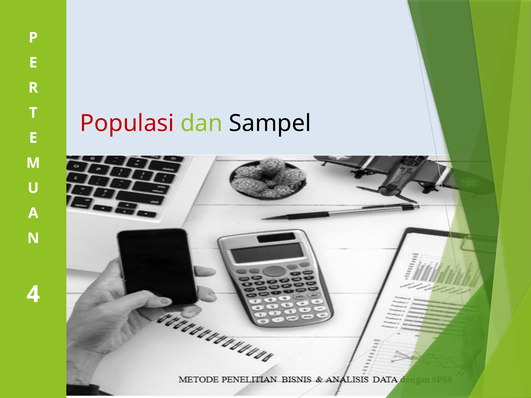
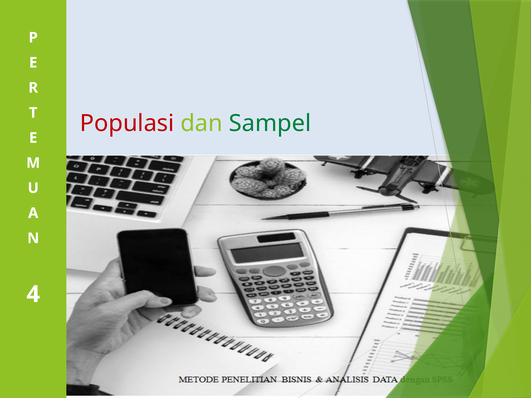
Sampel colour: black -> green (270, 124)
